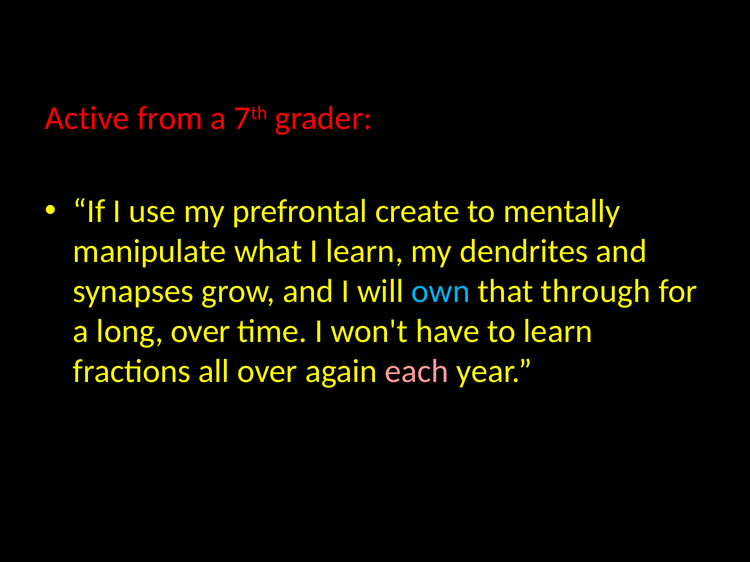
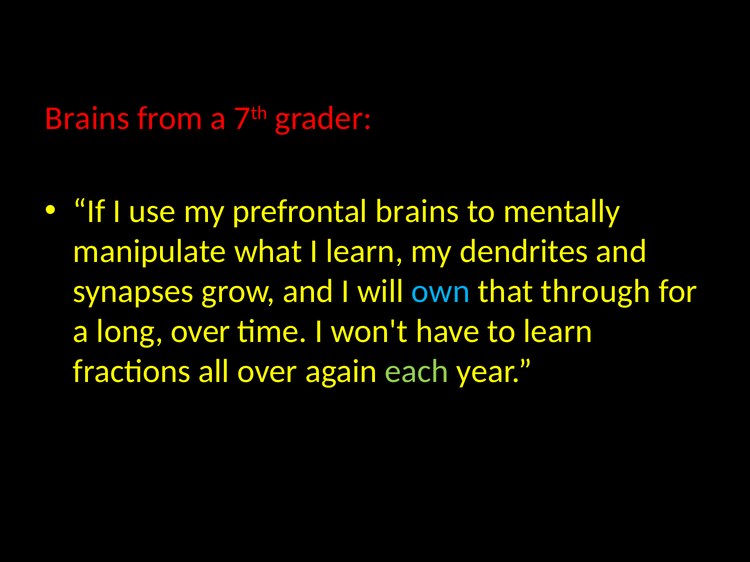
Active: Active -> Brains (87, 118)
prefrontal create: create -> brains (417, 212)
each colour: pink -> light green (417, 372)
